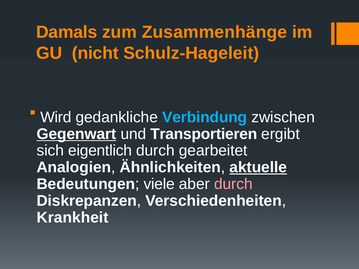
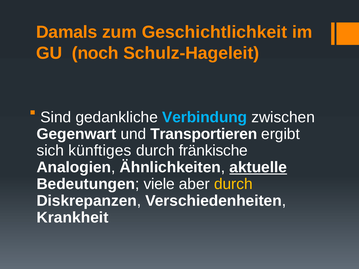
Zusammenhänge: Zusammenhänge -> Geschichtlichkeit (214, 32)
nicht: nicht -> noch (95, 53)
Wird: Wird -> Sind (56, 117)
Gegenwart underline: present -> none (76, 134)
eigentlich: eigentlich -> künftiges (100, 151)
gearbeitet: gearbeitet -> fränkische (213, 151)
durch colour: pink -> yellow (233, 184)
